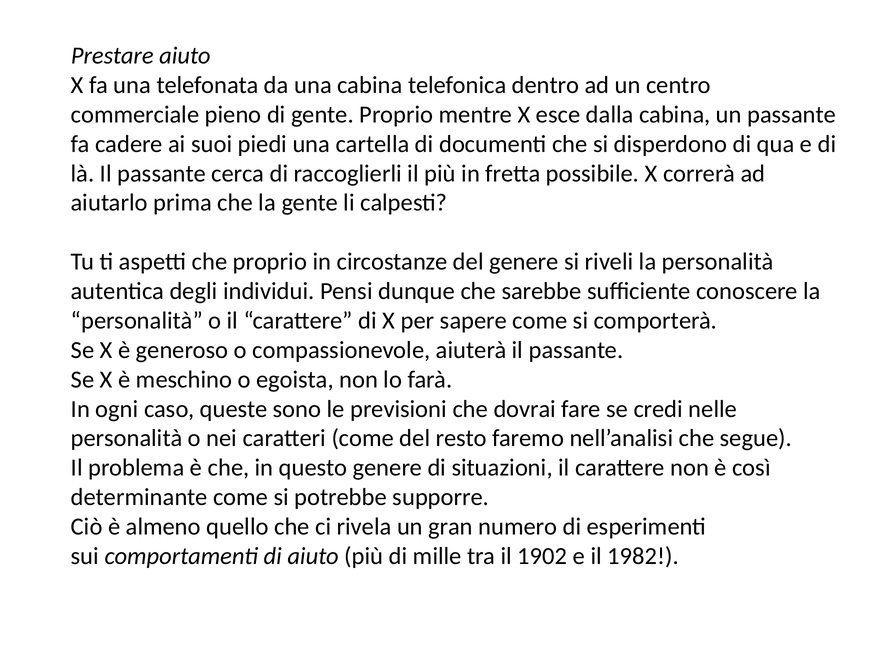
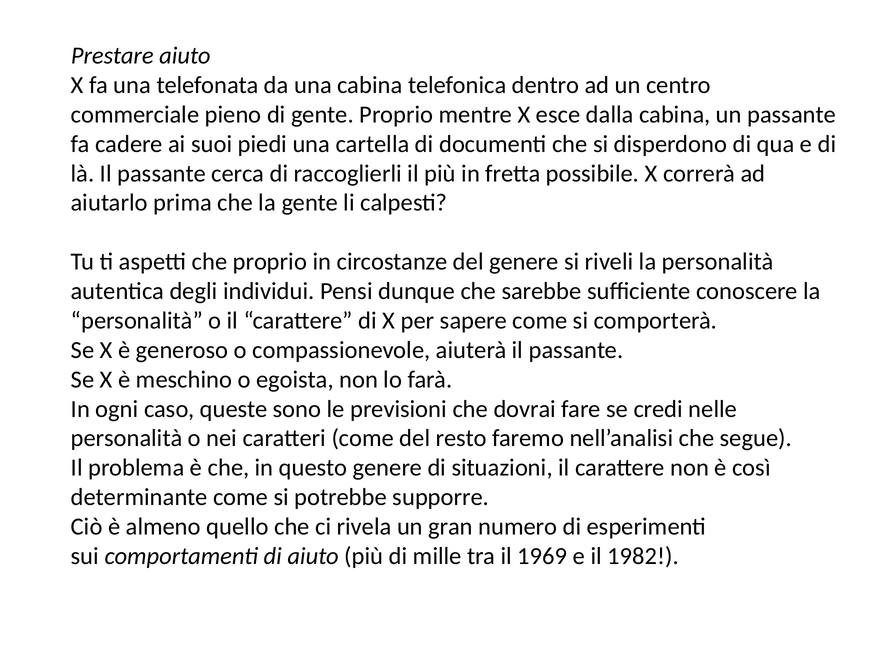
1902: 1902 -> 1969 (542, 556)
